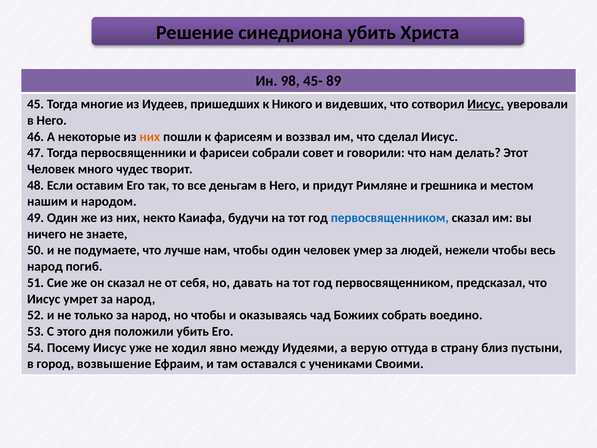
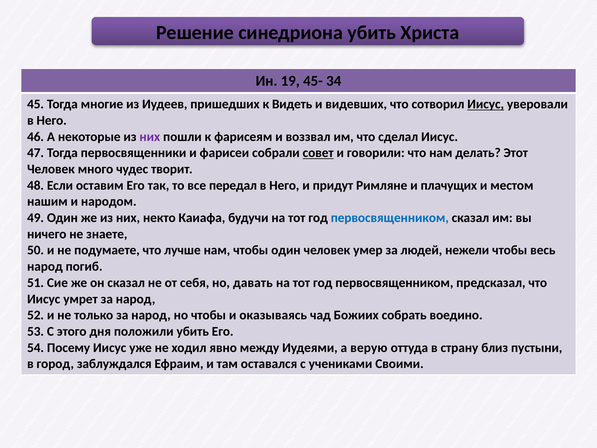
98: 98 -> 19 (290, 81)
89: 89 -> 34 (334, 81)
Никого: Никого -> Видеть (292, 104)
них colour: orange -> purple (150, 137)
совет underline: none -> present (318, 153)
деньгам: деньгам -> передал (233, 185)
грешника: грешника -> плачущих (449, 185)
возвышение: возвышение -> заблуждался (114, 364)
